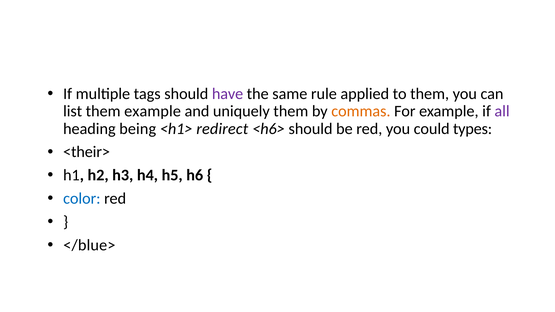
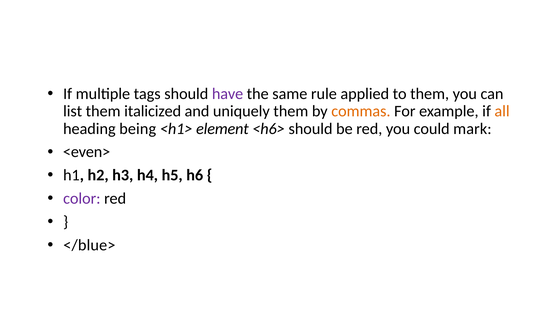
them example: example -> italicized (153, 111)
all colour: purple -> orange (502, 111)
redirect: redirect -> element (222, 129)
types: types -> mark (472, 129)
<their>: <their> -> <even> (87, 152)
color colour: blue -> purple (82, 199)
